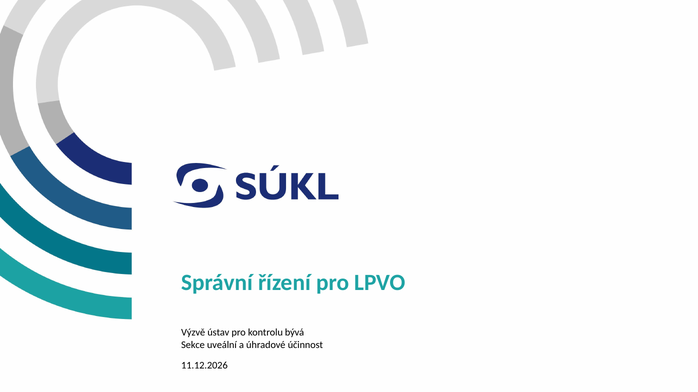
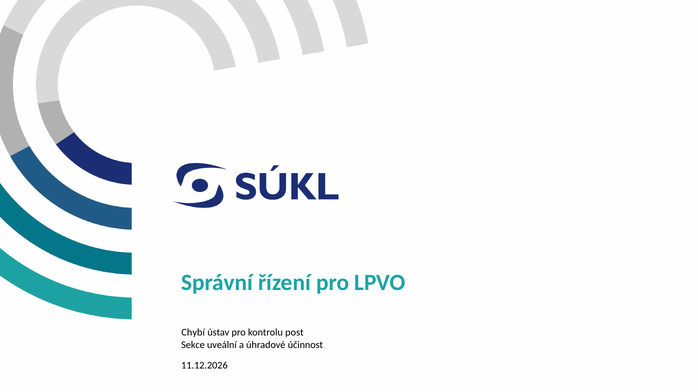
Výzvě: Výzvě -> Chybí (193, 333)
bývá: bývá -> post (294, 333)
